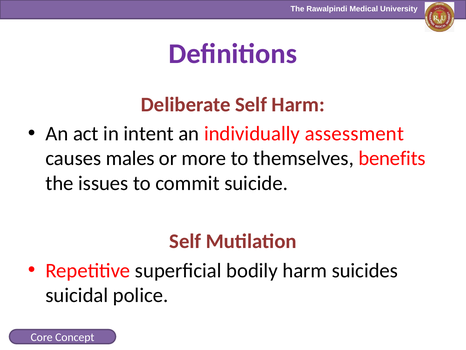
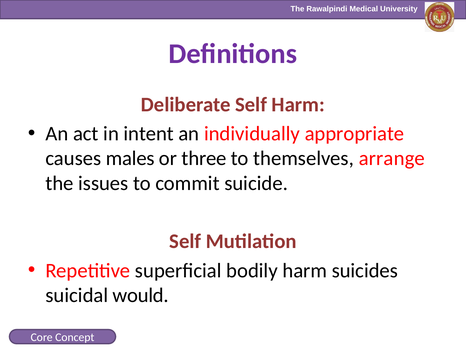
assessment: assessment -> appropriate (354, 133)
more: more -> three (204, 158)
benefits: benefits -> arrange (392, 158)
police: police -> would (141, 295)
